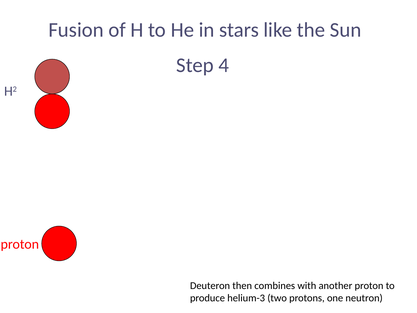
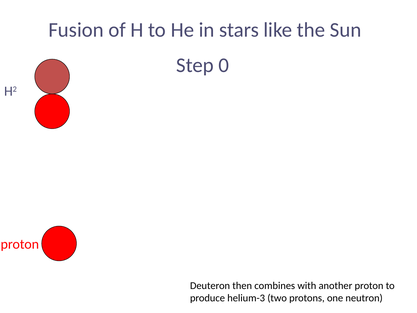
4: 4 -> 0 (224, 65)
